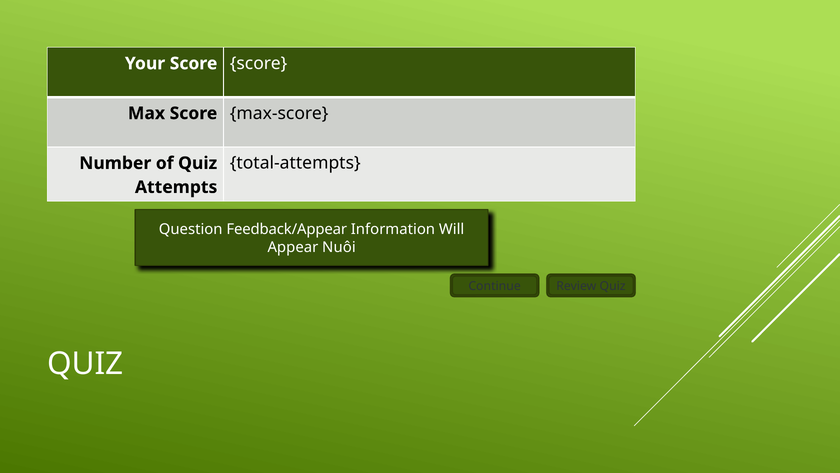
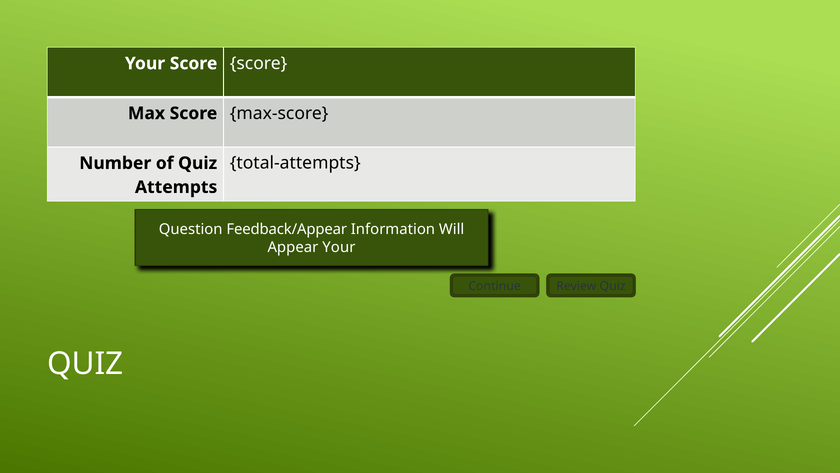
Appear Nuôi: Nuôi -> Your (339, 247)
